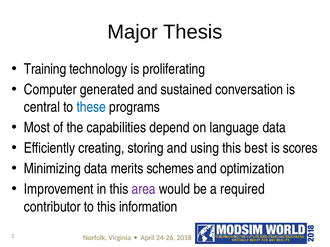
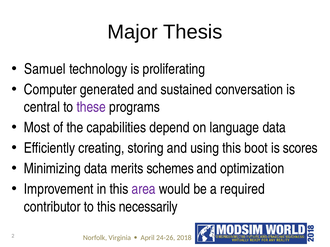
Training: Training -> Samuel (45, 69)
these colour: blue -> purple (91, 107)
best: best -> boot (256, 148)
information: information -> necessarily (148, 207)
